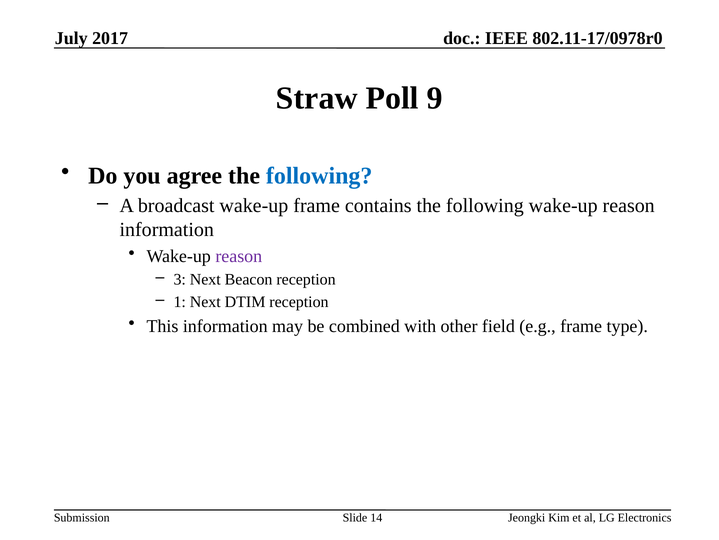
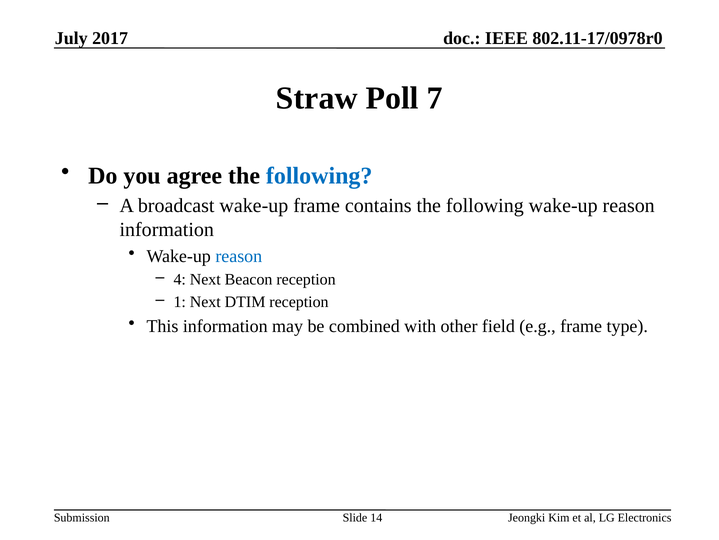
9: 9 -> 7 (435, 98)
reason colour: purple -> blue (239, 256)
3: 3 -> 4 (180, 279)
